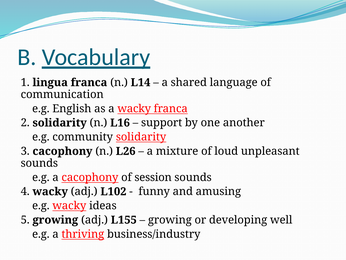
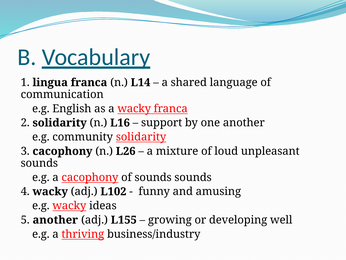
of session: session -> sounds (153, 177)
5 growing: growing -> another (55, 220)
